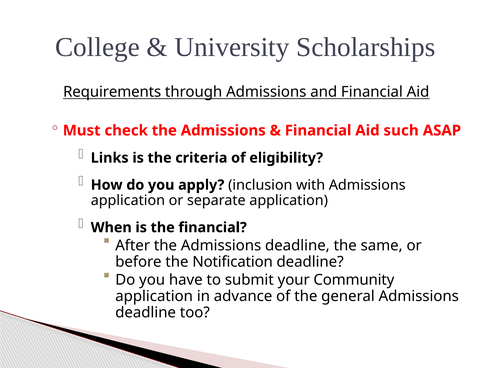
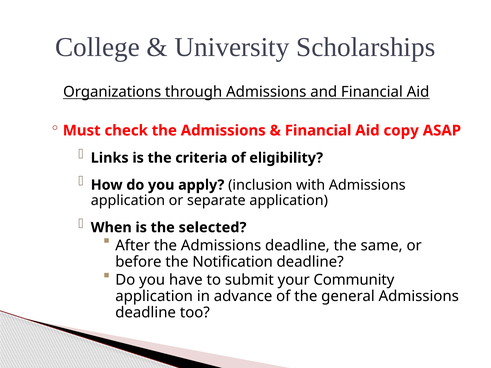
Requirements: Requirements -> Organizations (112, 92)
such: such -> copy (401, 131)
the financial: financial -> selected (213, 228)
